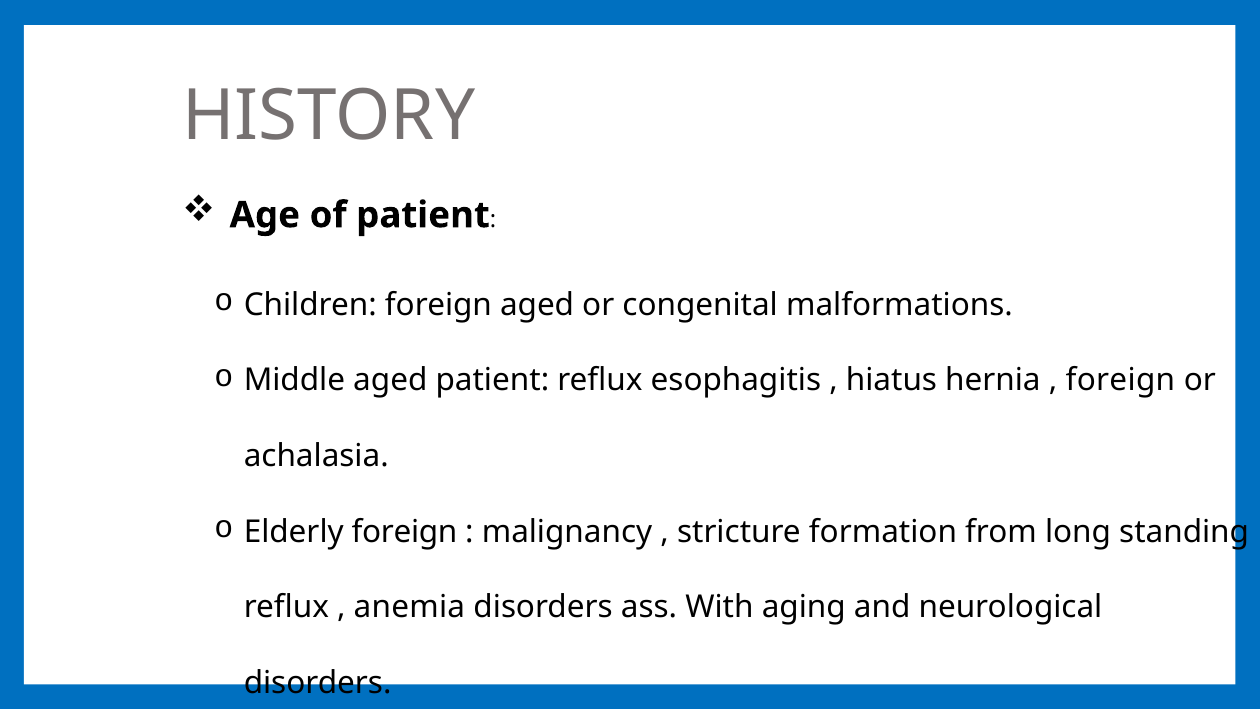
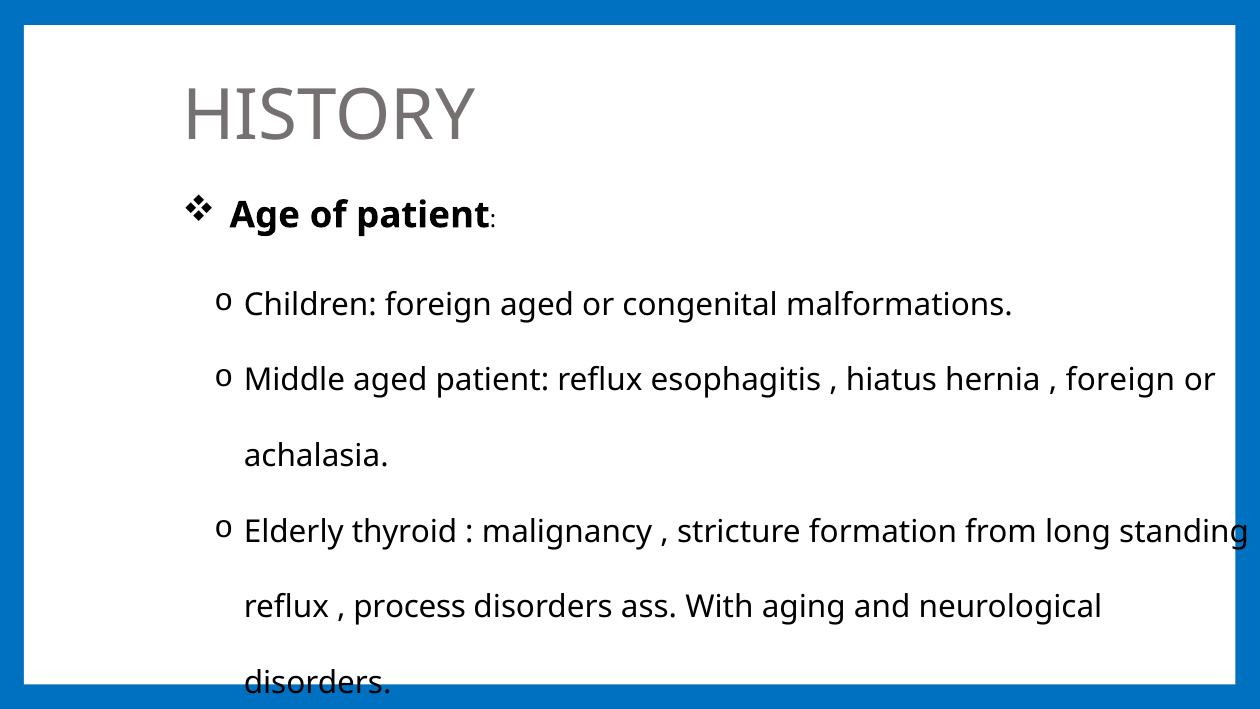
Elderly foreign: foreign -> thyroid (405, 531)
anemia: anemia -> process (410, 607)
